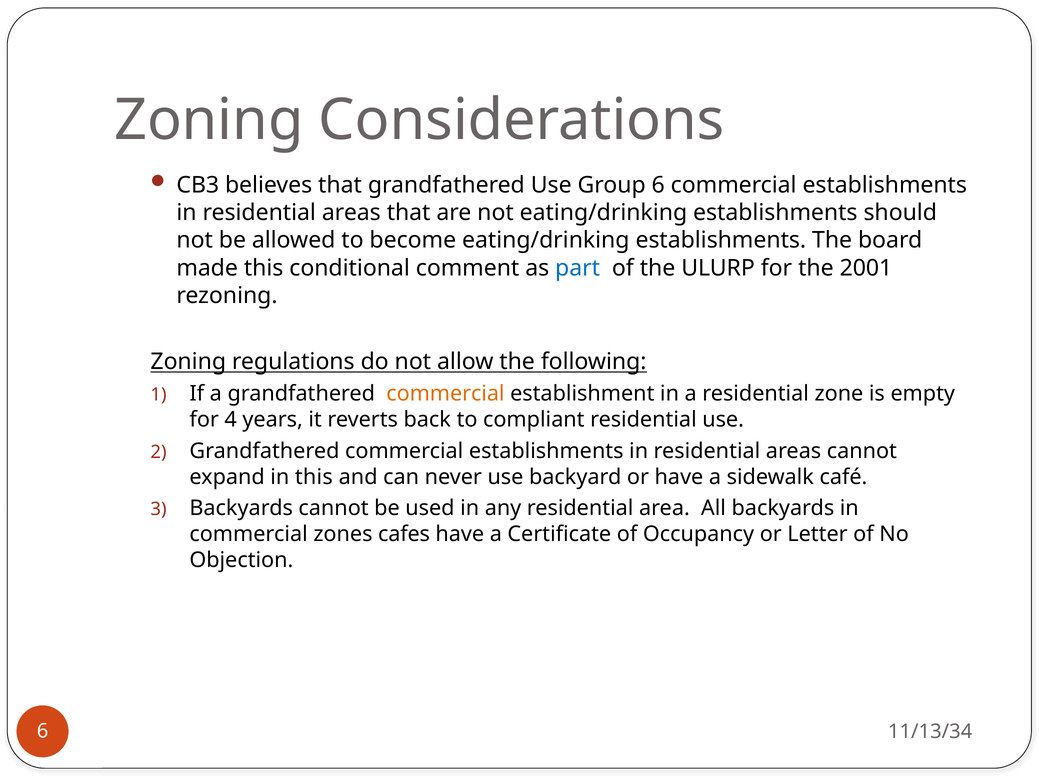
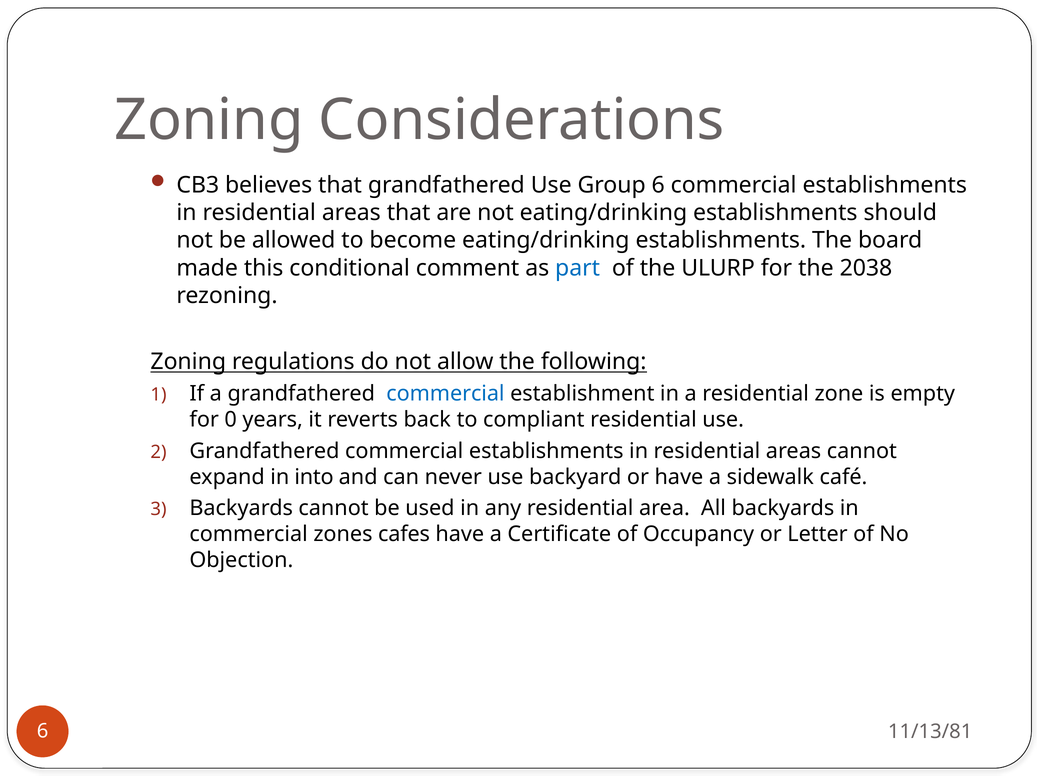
2001: 2001 -> 2038 (866, 268)
commercial colour: orange -> blue (445, 394)
4: 4 -> 0 (231, 420)
in this: this -> into (314, 477)
11/13/34: 11/13/34 -> 11/13/81 (930, 732)
